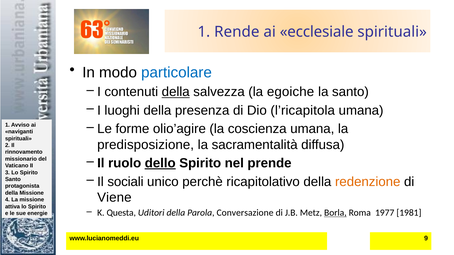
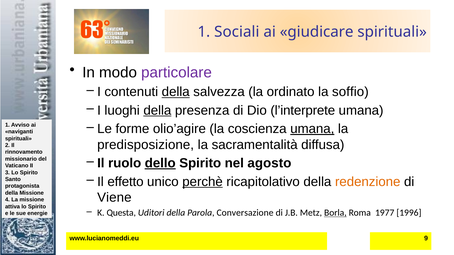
Rende: Rende -> Sociali (237, 32)
ecclesiale: ecclesiale -> giudicare (317, 32)
particolare colour: blue -> purple (176, 73)
egoiche: egoiche -> ordinato (291, 92)
la santo: santo -> soffio (350, 92)
della underline: none -> present (157, 111)
l’ricapitola: l’ricapitola -> l’interprete (303, 111)
umana underline: none -> present (312, 129)
prende: prende -> agosto (269, 163)
sociali: sociali -> effetto (125, 182)
perchè underline: none -> present (203, 182)
1981: 1981 -> 1996 (409, 213)
